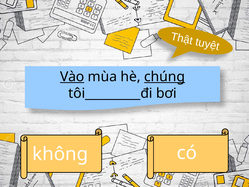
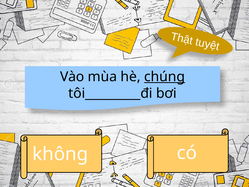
Vào underline: present -> none (72, 77)
